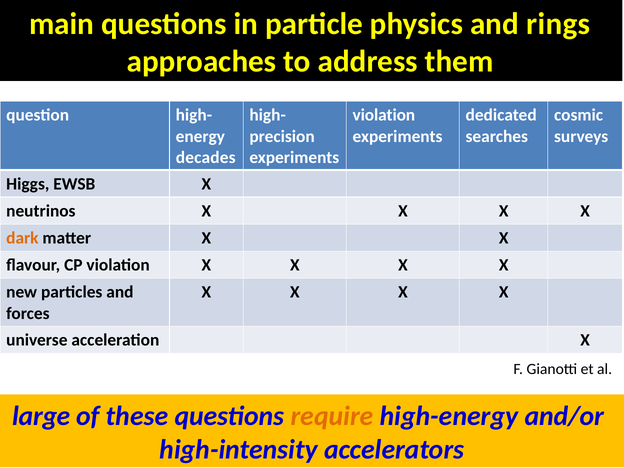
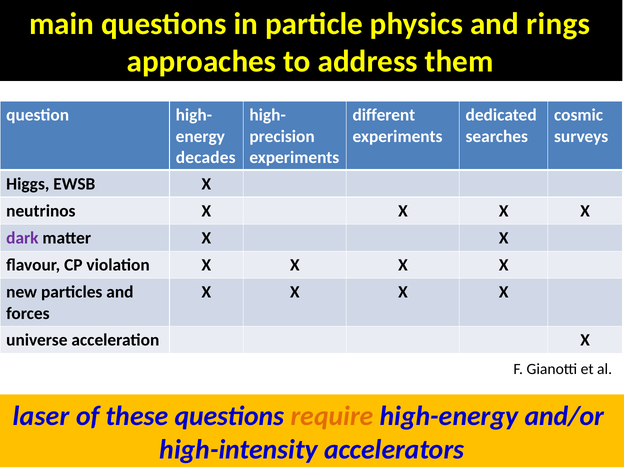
violation: violation -> different (384, 115)
dark colour: orange -> purple (22, 238)
large: large -> laser (41, 416)
